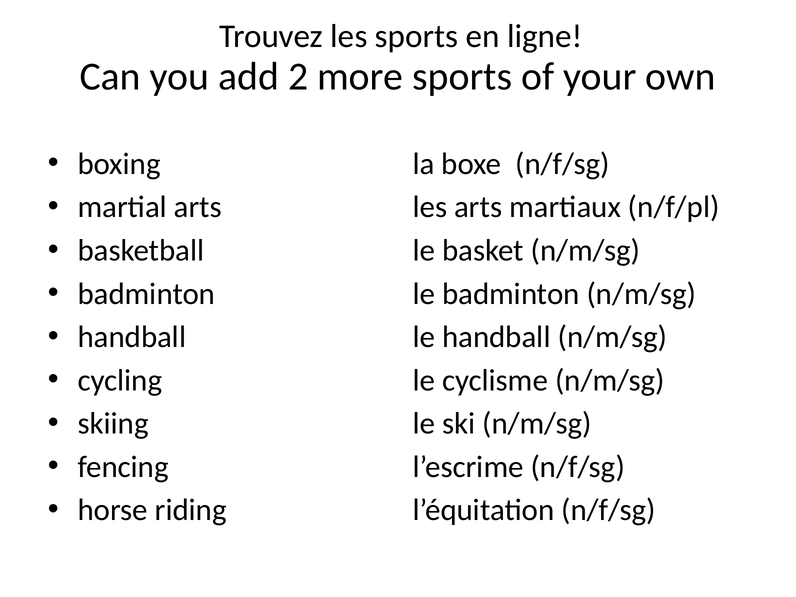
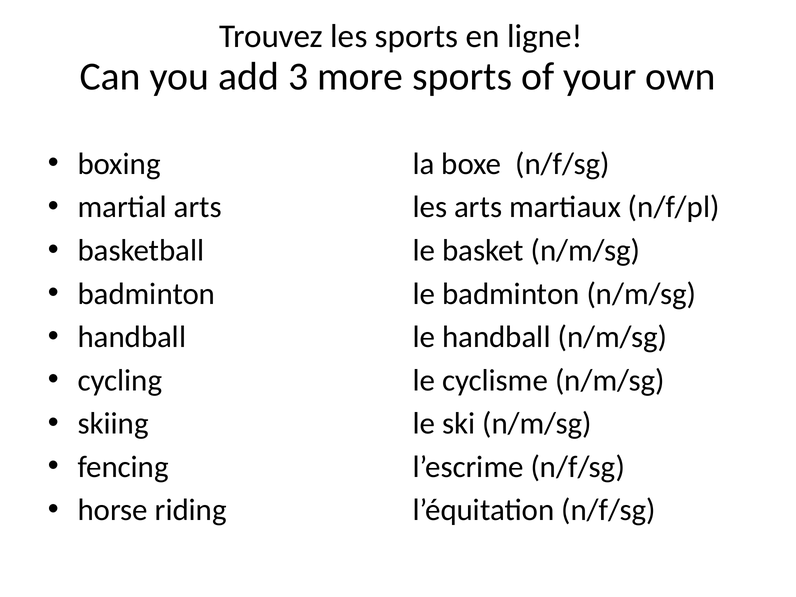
2: 2 -> 3 (298, 76)
